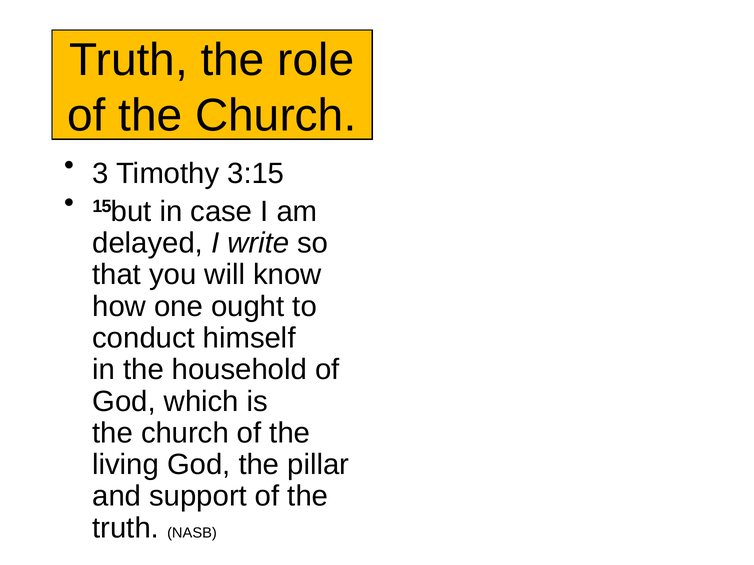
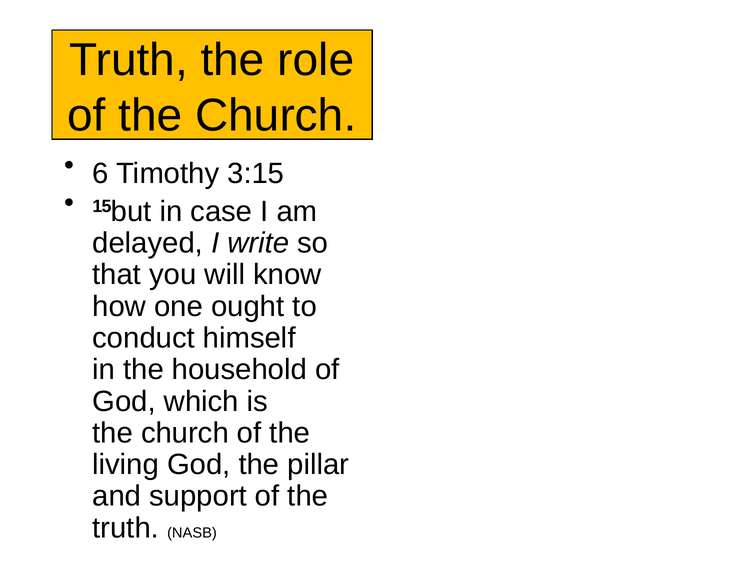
3: 3 -> 6 (101, 174)
